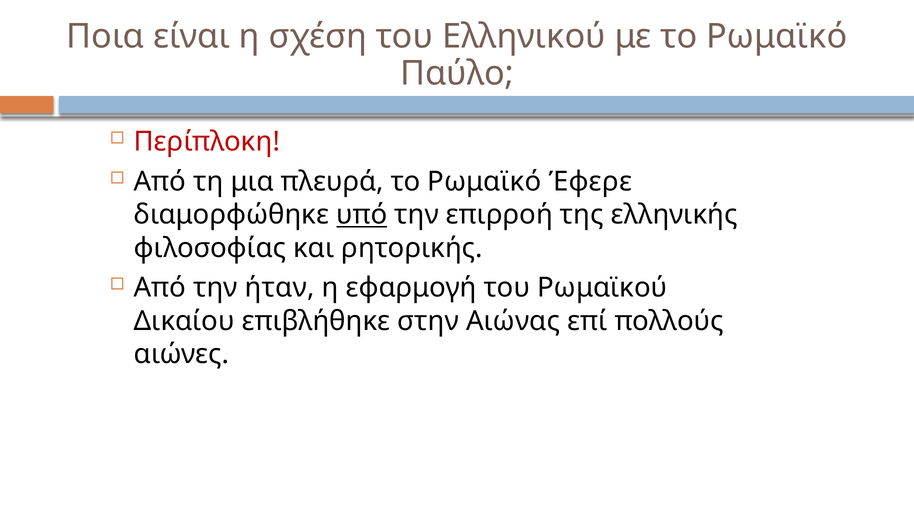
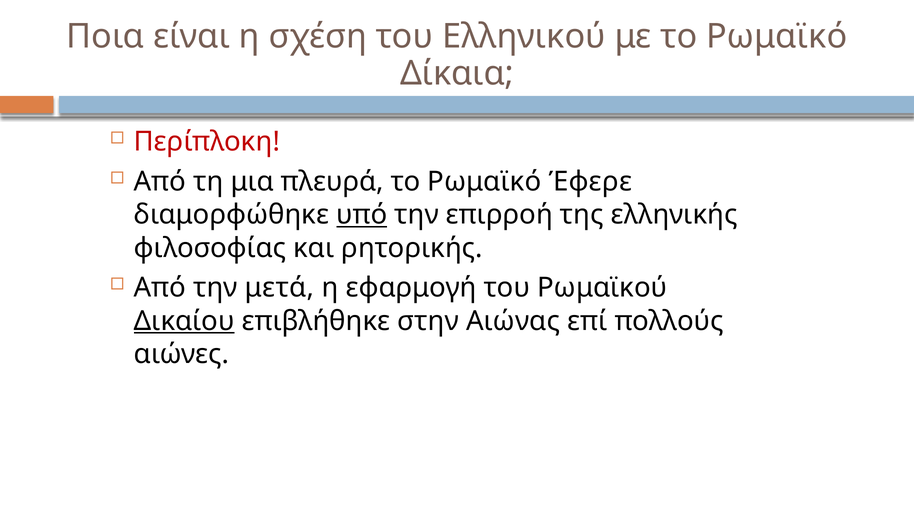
Παύλο: Παύλο -> Δίκαια (457, 73)
ήταν: ήταν -> μετά (280, 288)
Δικαίου underline: none -> present (184, 321)
